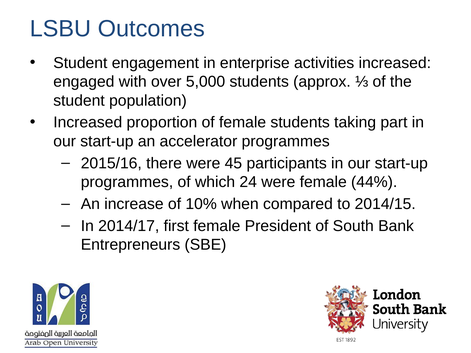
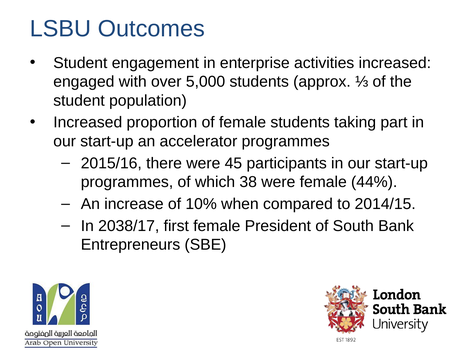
24: 24 -> 38 (248, 182)
2014/17: 2014/17 -> 2038/17 (129, 226)
